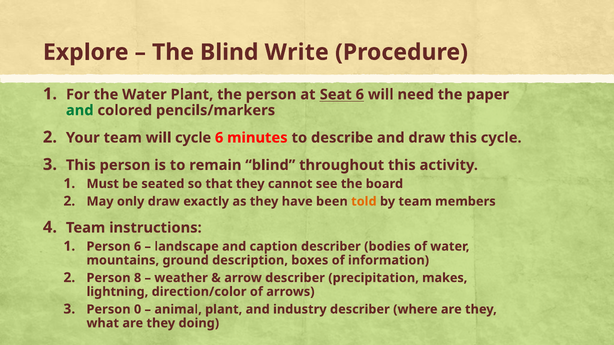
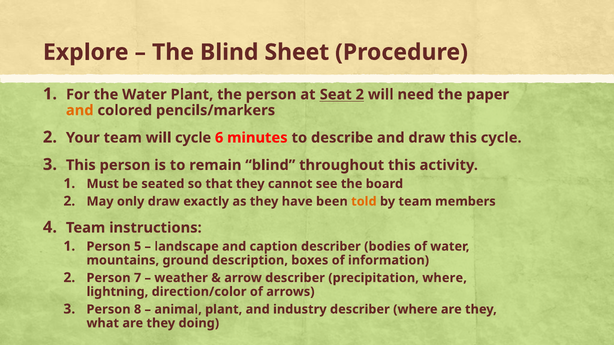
Write: Write -> Sheet (297, 52)
Seat 6: 6 -> 2 (360, 95)
and colour: green -> orange (80, 111)
Person 6: 6 -> 5 (138, 247)
8: 8 -> 7 (138, 278)
precipitation makes: makes -> where (445, 278)
0: 0 -> 8 (138, 310)
